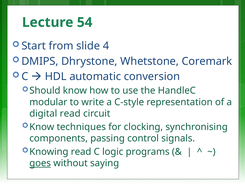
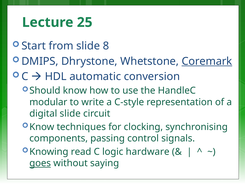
54: 54 -> 25 (85, 22)
4: 4 -> 8 (106, 46)
Coremark underline: none -> present (207, 61)
digital read: read -> slide (70, 113)
programs: programs -> hardware (148, 151)
